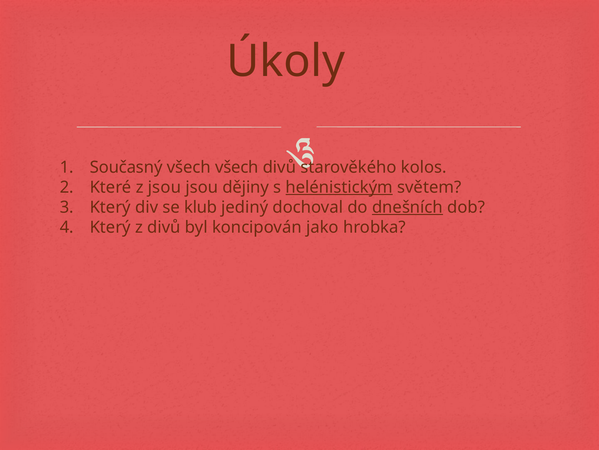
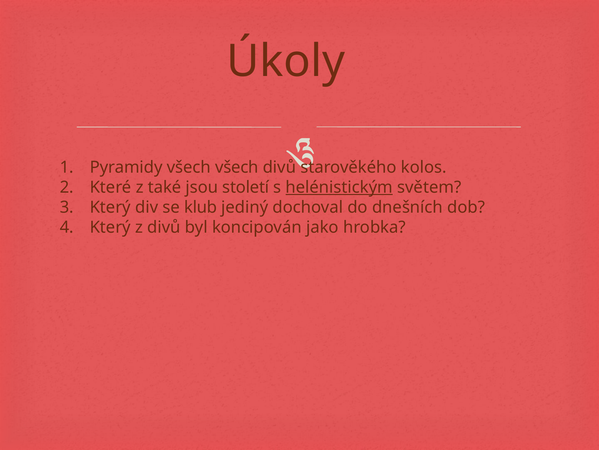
Současný: Současný -> Pyramidy (126, 167)
z jsou: jsou -> také (165, 187)
dějiny: dějiny -> století (246, 187)
dnešních underline: present -> none (407, 207)
